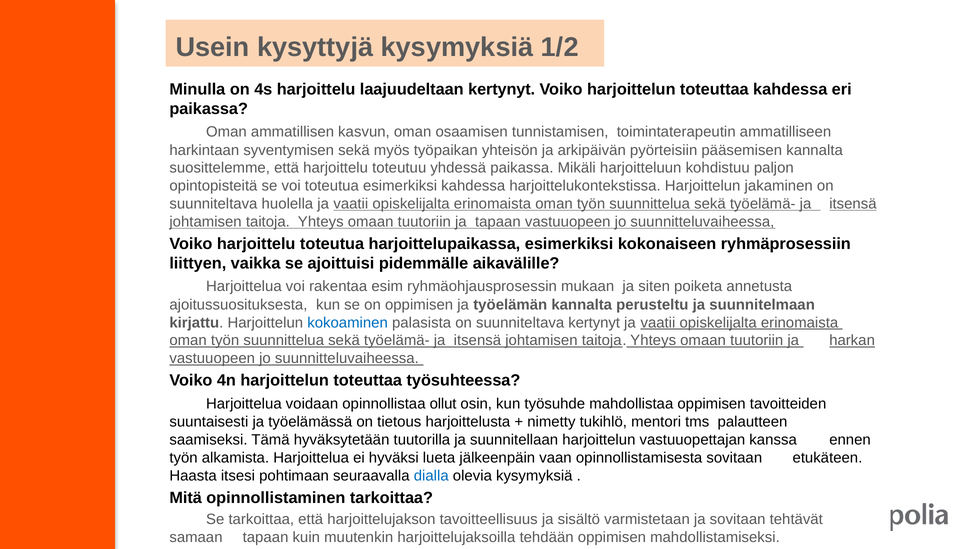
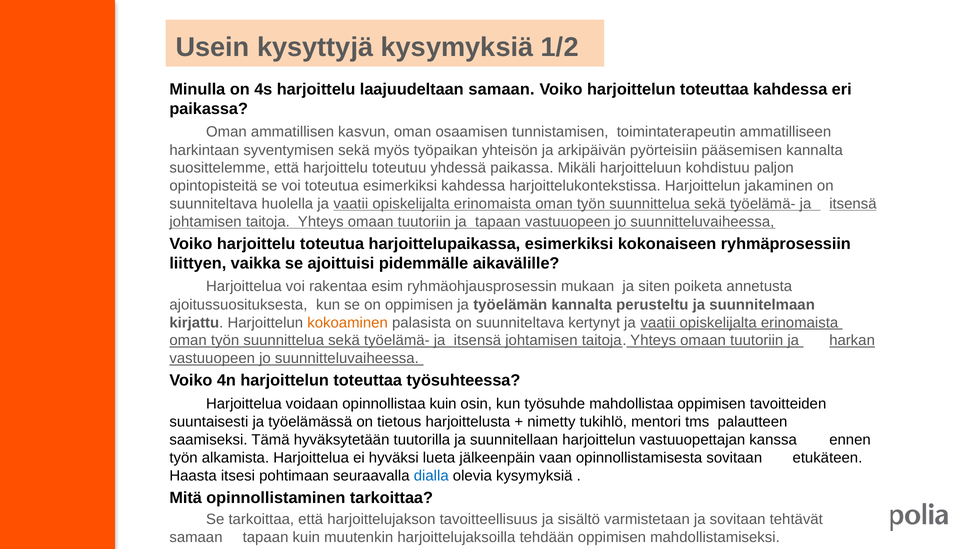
laajuudeltaan kertynyt: kertynyt -> samaan (501, 89)
kokoaminen colour: blue -> orange (348, 323)
opinnollistaa ollut: ollut -> kuin (443, 404)
